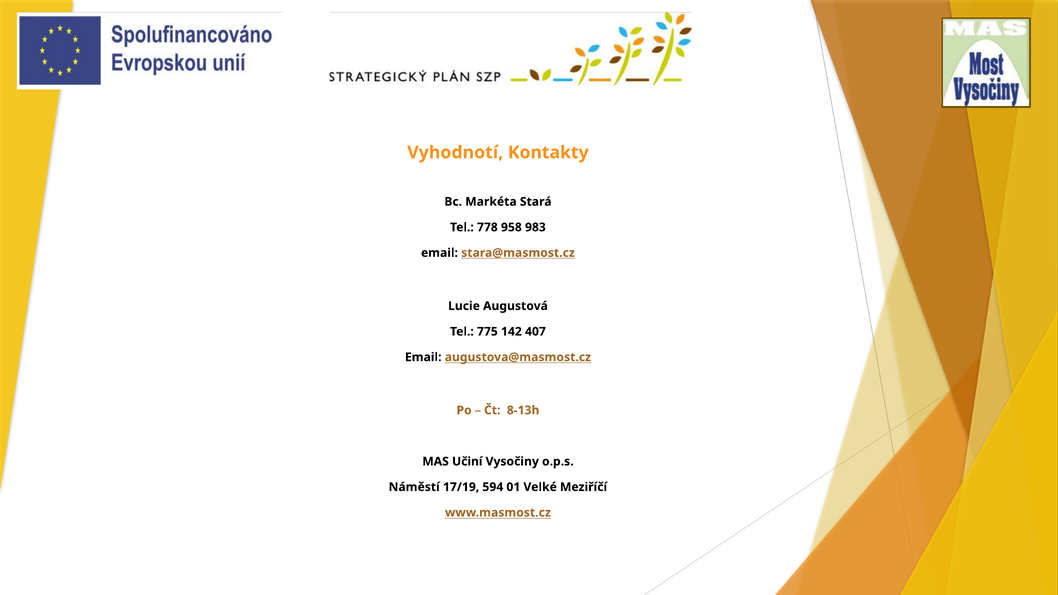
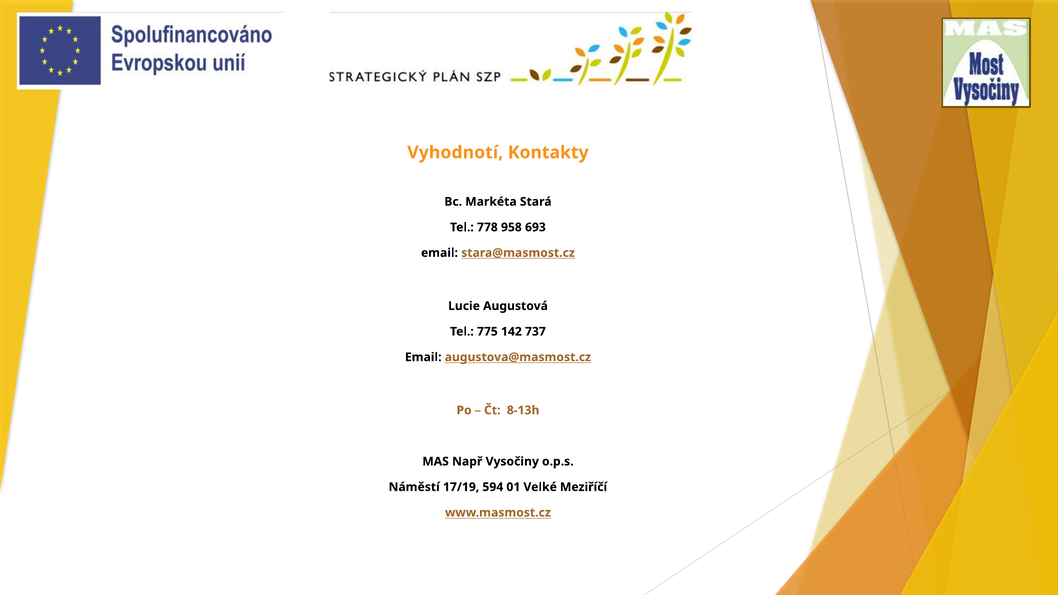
983: 983 -> 693 (535, 227)
407: 407 -> 737 (535, 332)
Učiní: Učiní -> Např (467, 462)
